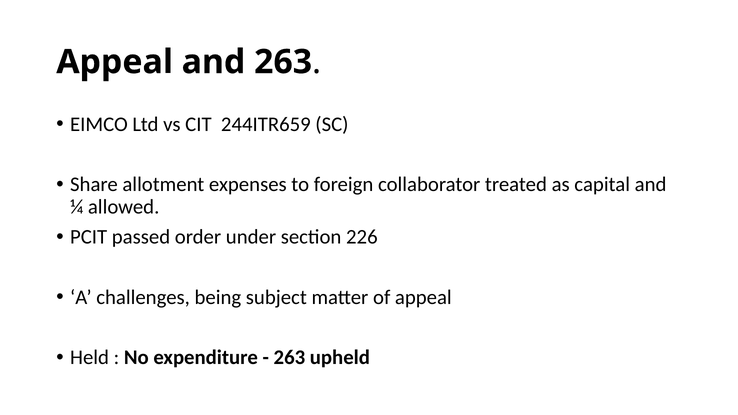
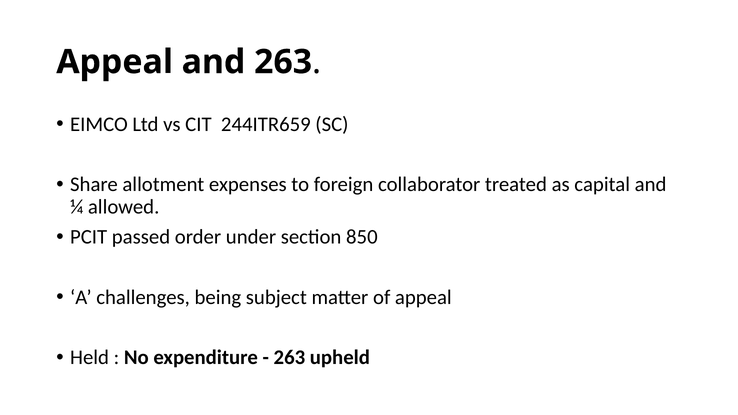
226: 226 -> 850 (362, 237)
